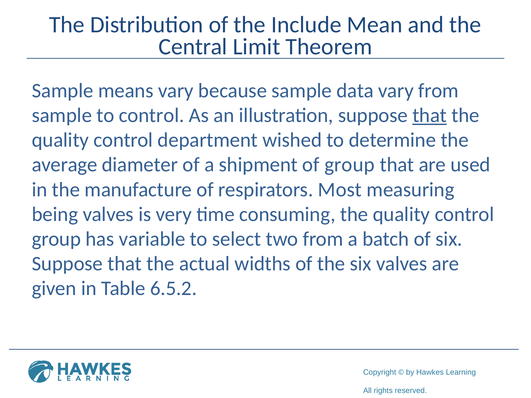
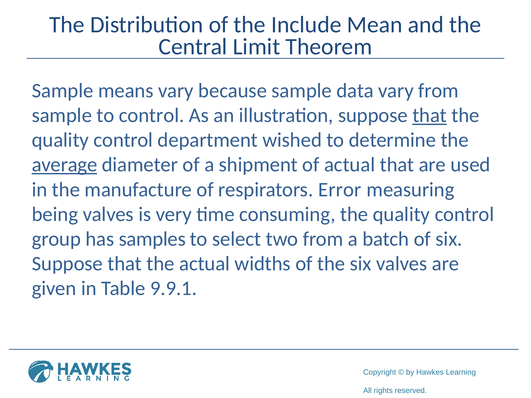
average underline: none -> present (65, 165)
of group: group -> actual (350, 165)
Most: Most -> Error (340, 190)
variable: variable -> samples (152, 239)
6.5.2: 6.5.2 -> 9.9.1 (173, 289)
